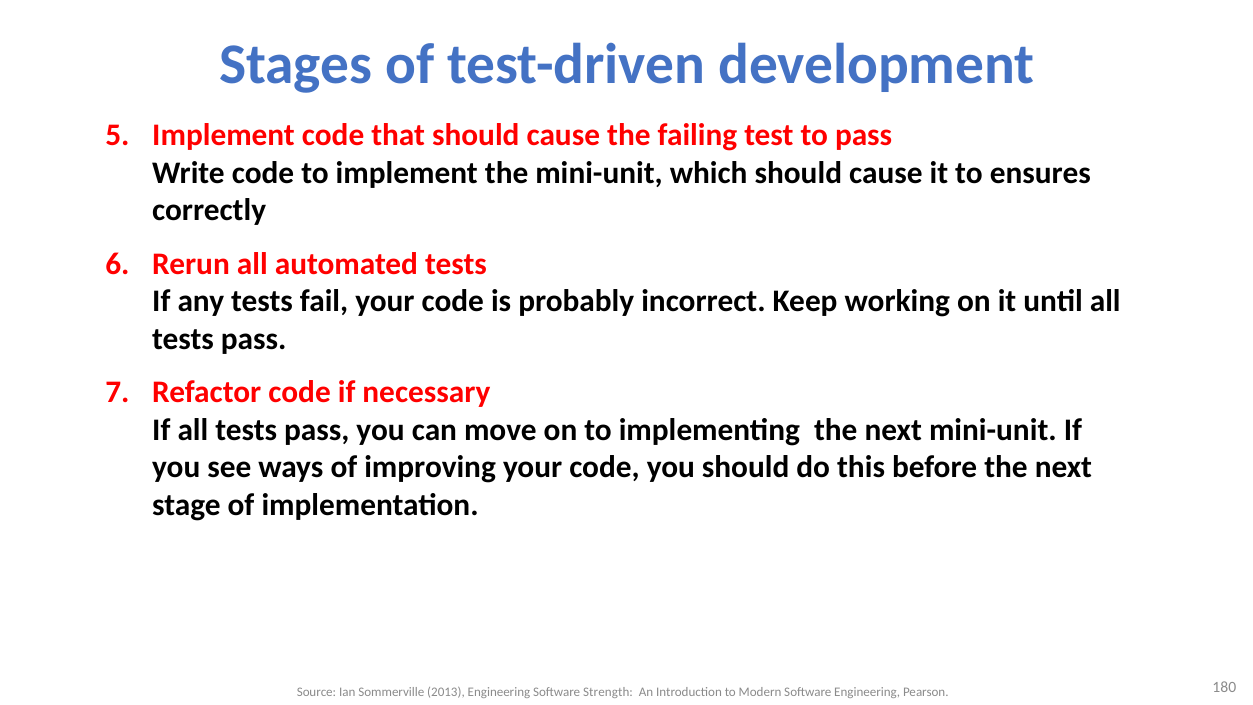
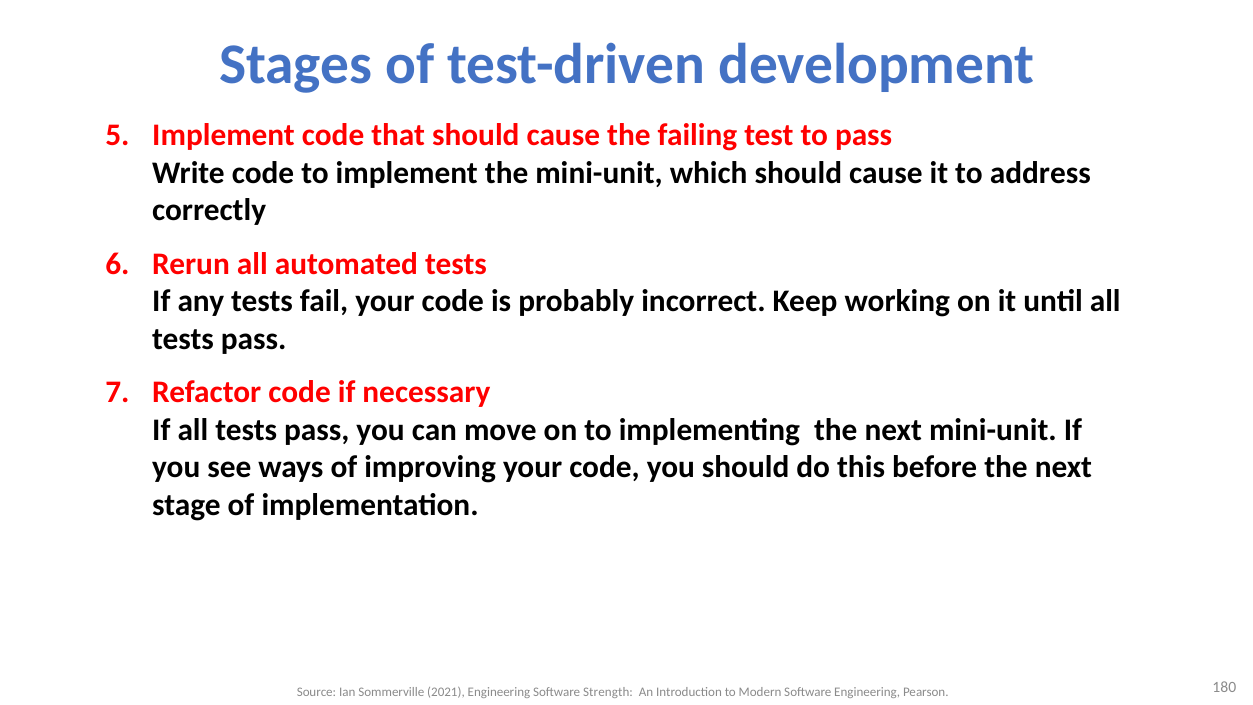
ensures: ensures -> address (1040, 173)
2013: 2013 -> 2021 (446, 692)
